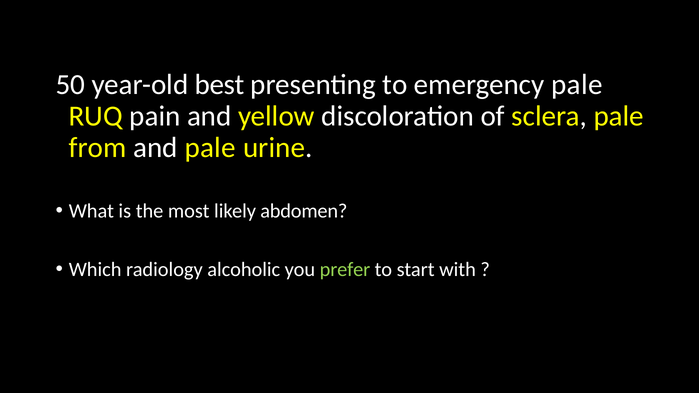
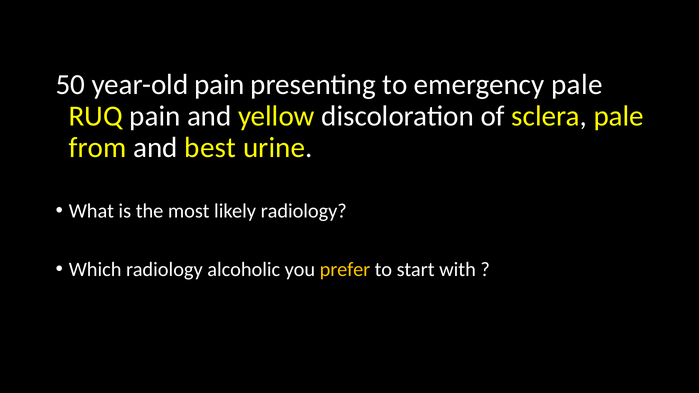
year-old best: best -> pain (220, 85)
and pale: pale -> best (210, 147)
likely abdomen: abdomen -> radiology (304, 211)
prefer colour: light green -> yellow (345, 270)
